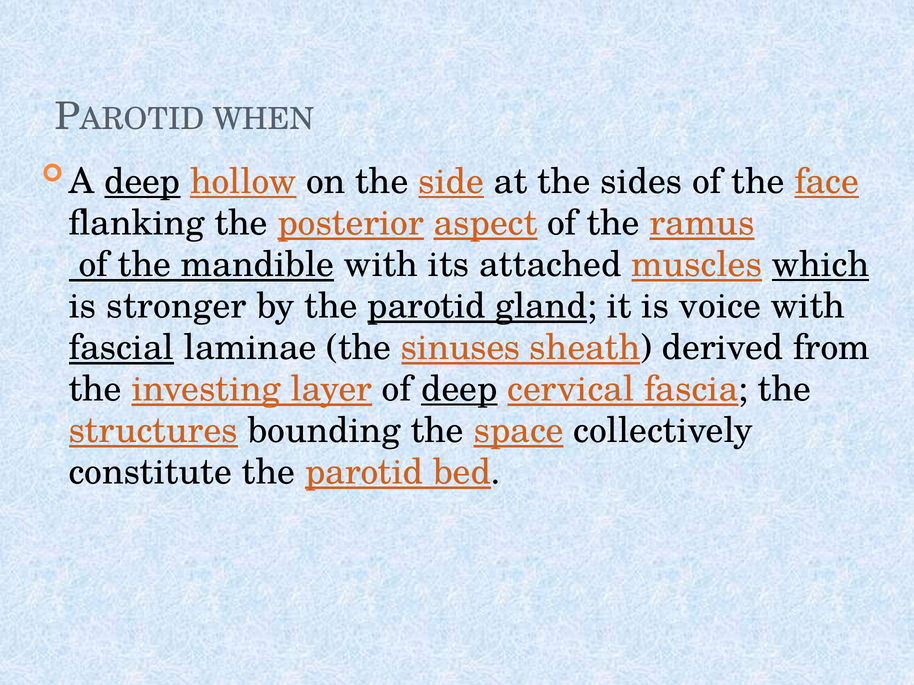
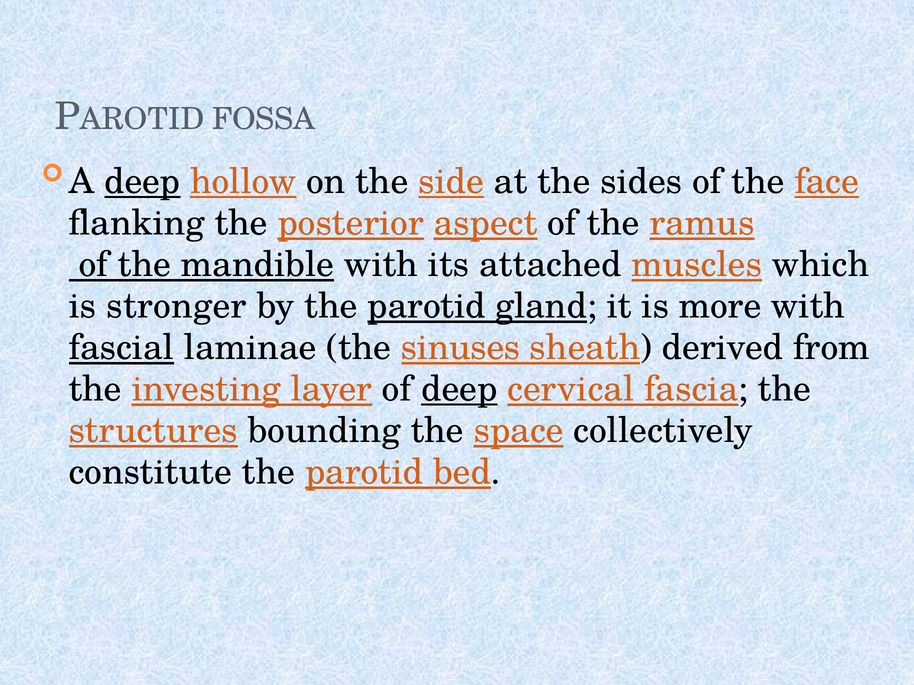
WHEN: WHEN -> FOSSA (264, 119)
which underline: present -> none (821, 265)
voice: voice -> more (720, 306)
